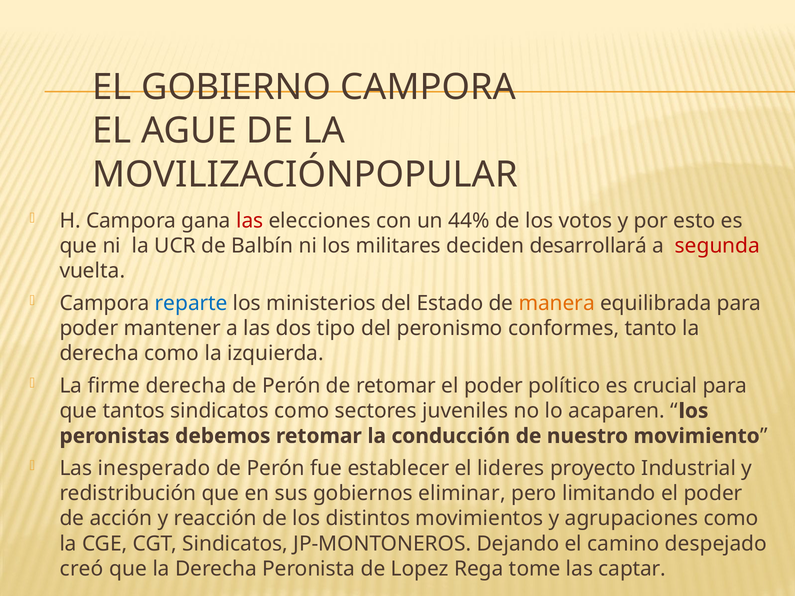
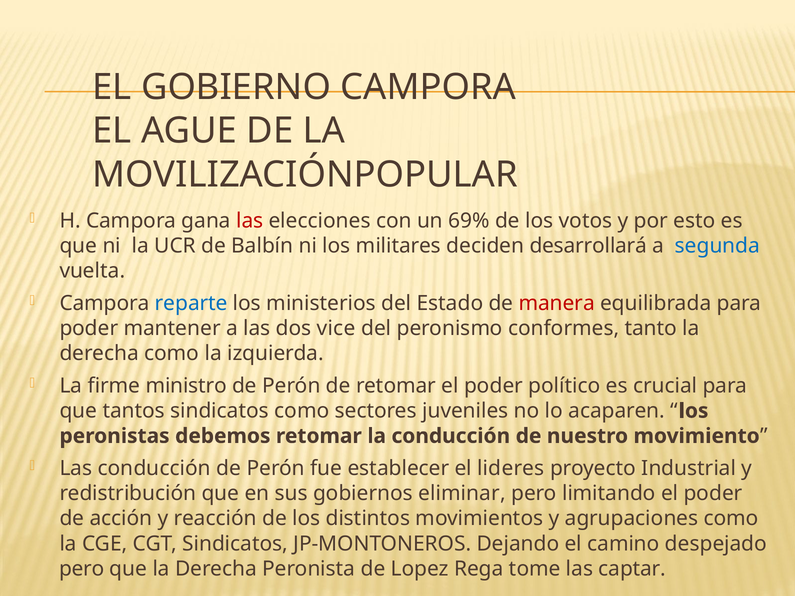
44%: 44% -> 69% (469, 221)
segunda colour: red -> blue (717, 246)
manera colour: orange -> red (557, 303)
tipo: tipo -> vice (336, 328)
firme derecha: derecha -> ministro (186, 386)
Las inesperado: inesperado -> conducción (154, 468)
creó: creó -> pero (82, 569)
